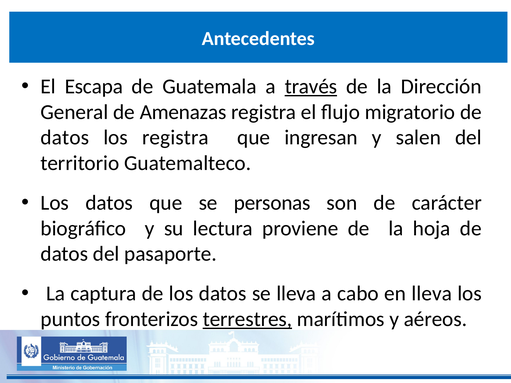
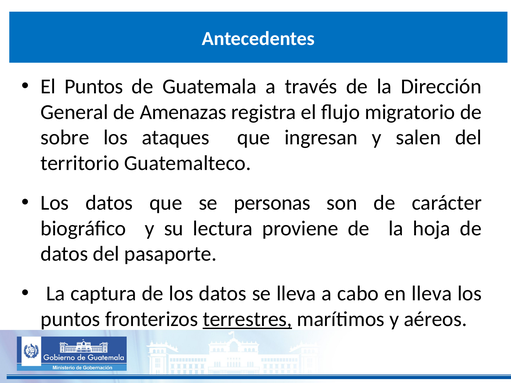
El Escapa: Escapa -> Puntos (94, 87)
través underline: present -> none (311, 87)
datos: datos -> sobre (65, 138)
los registra: registra -> ataques (176, 138)
